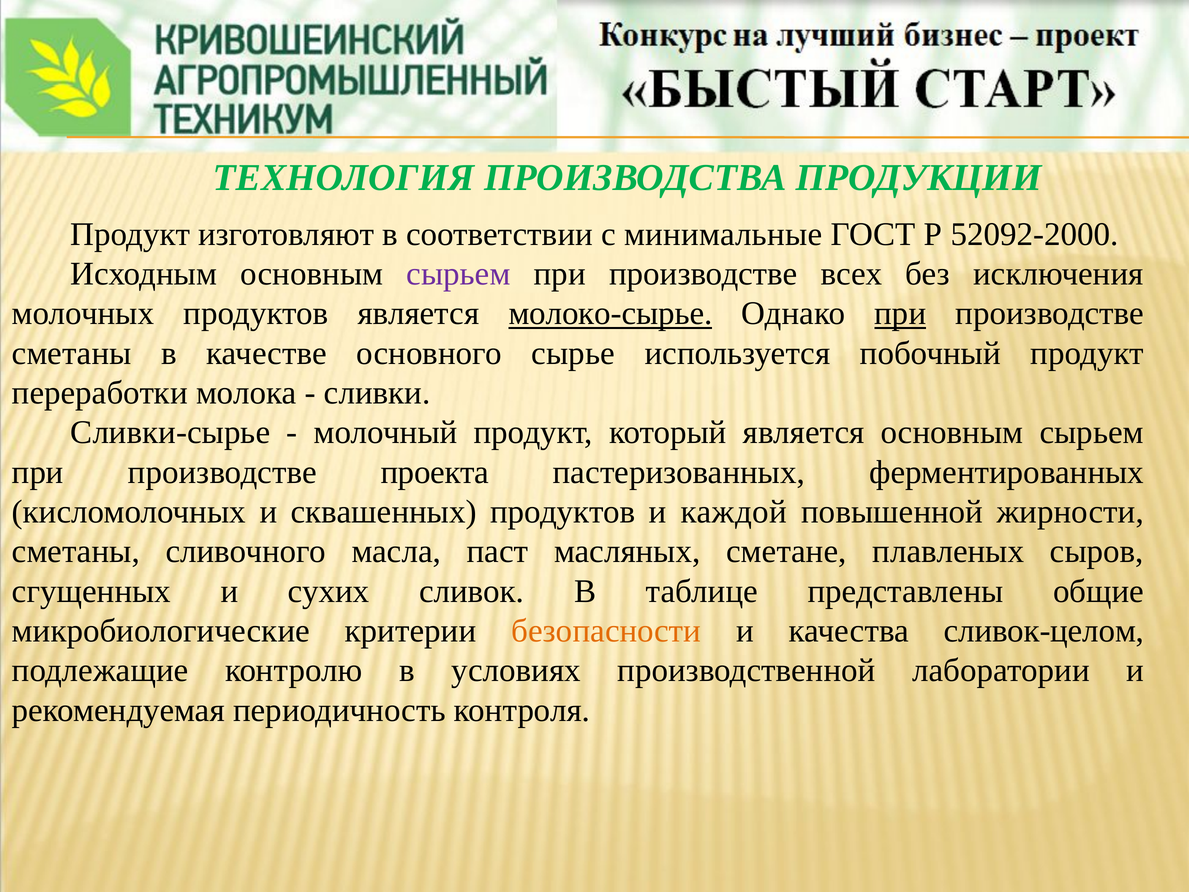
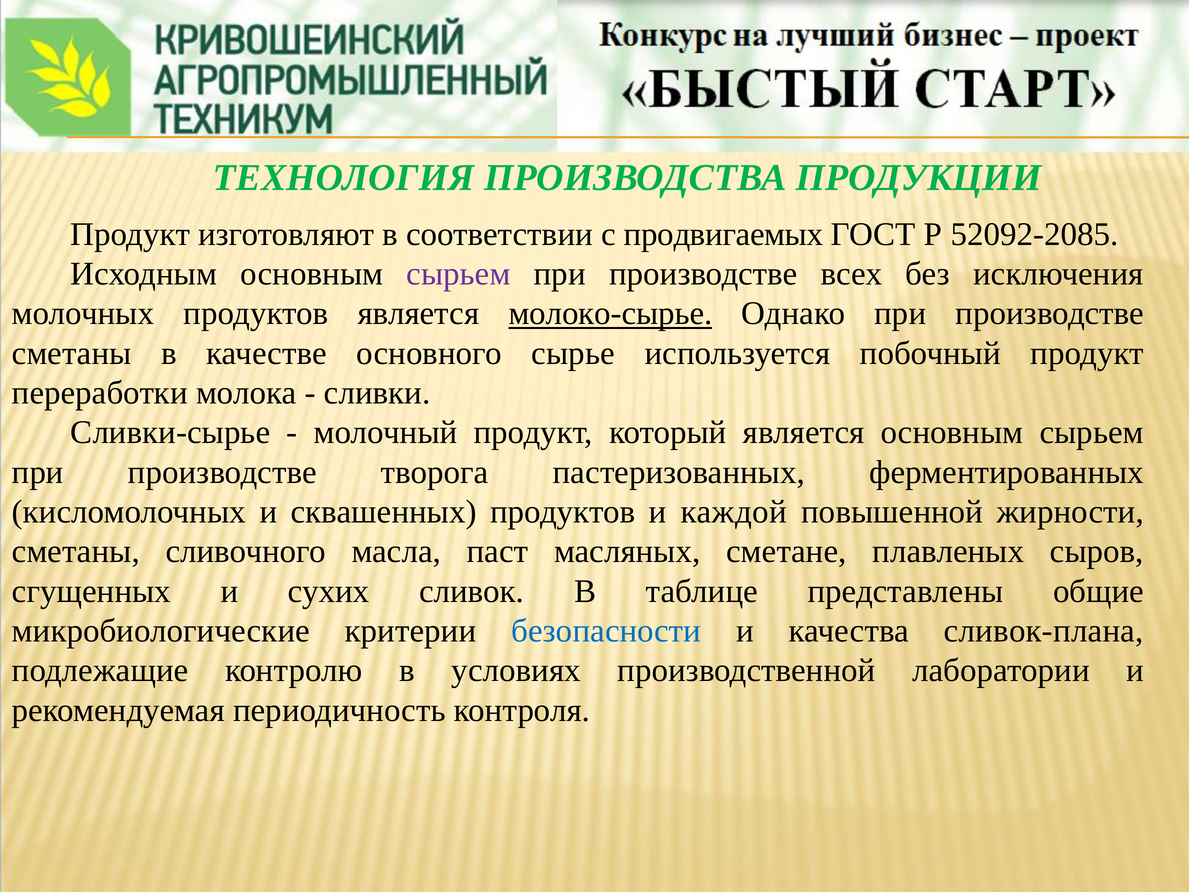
минимальные: минимальные -> продвигаемых (724, 234)
52092-2000: 52092-2000 -> 52092-2085 (1035, 234)
при underline: present -> none (900, 313)
проекта: проекта -> творога (435, 472)
безопасности colour: orange -> blue (606, 631)
сливок-целом: сливок-целом -> сливок-плана (1044, 631)
